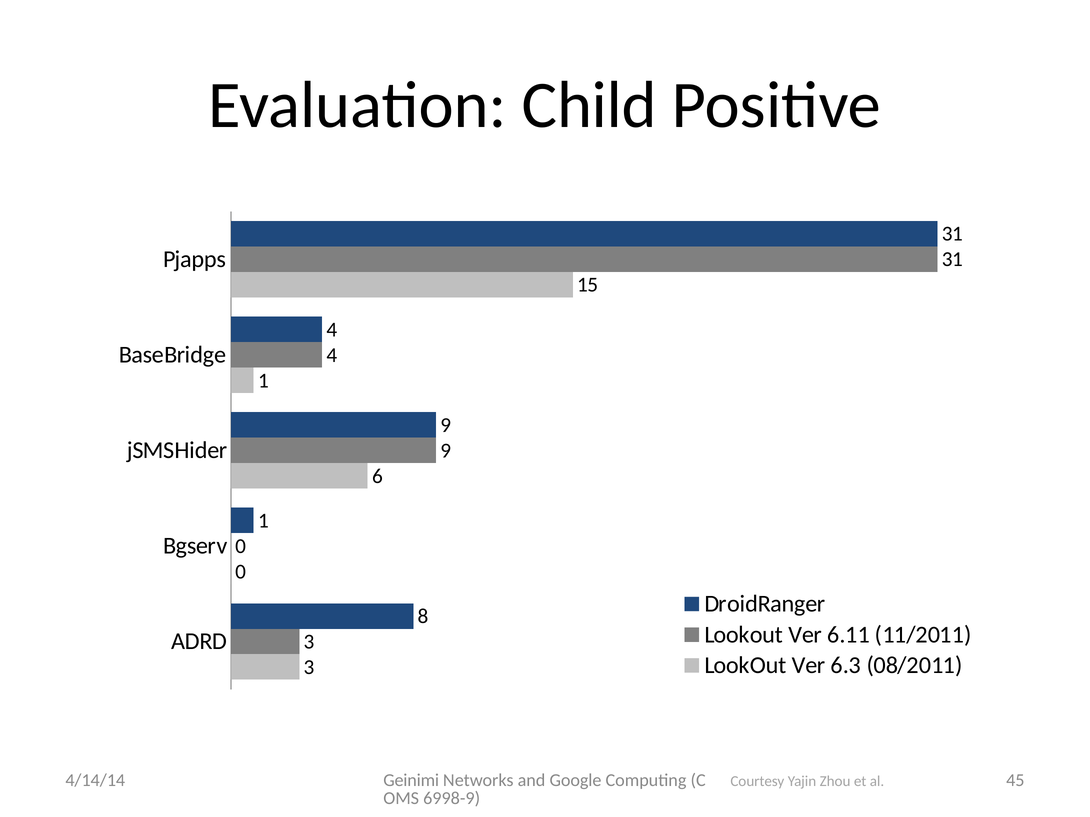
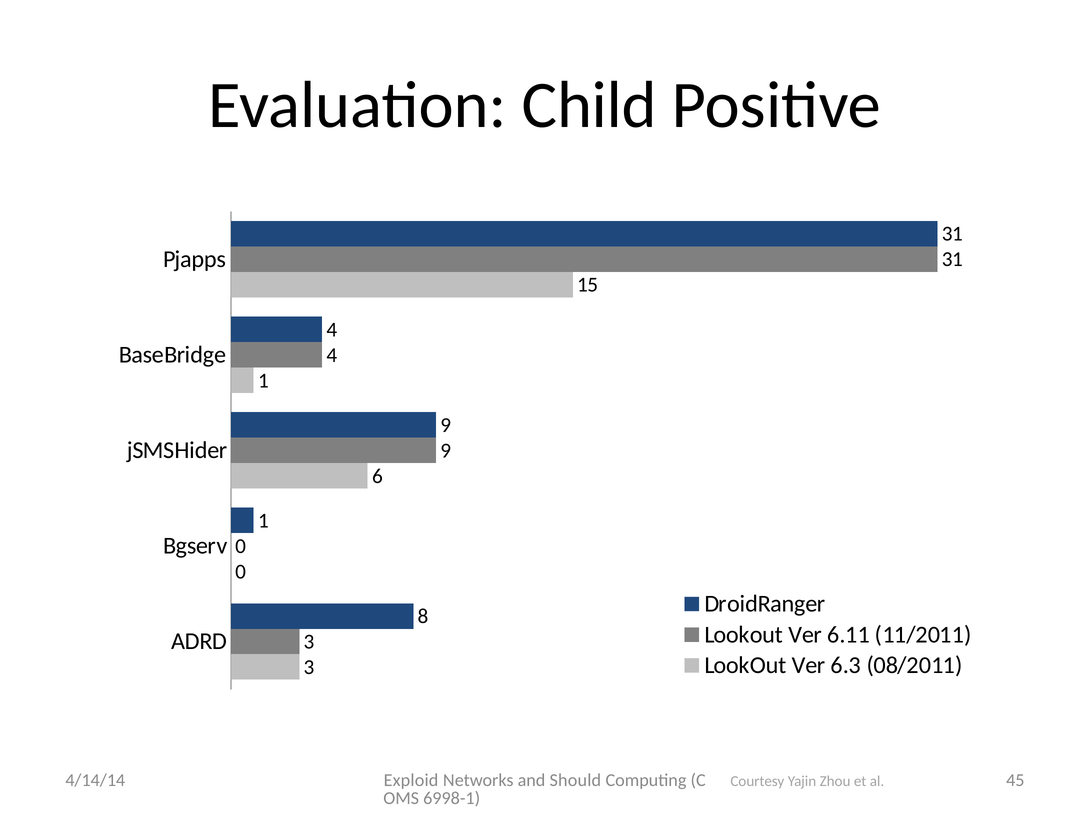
Geinimi: Geinimi -> Exploid (411, 781)
Google: Google -> Should (575, 781)
6998-9: 6998-9 -> 6998-1 (452, 799)
